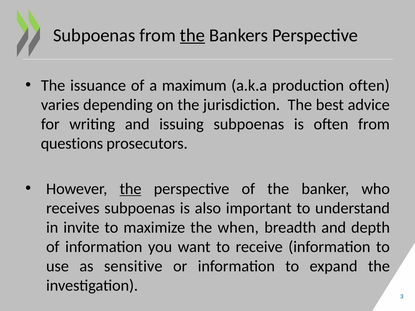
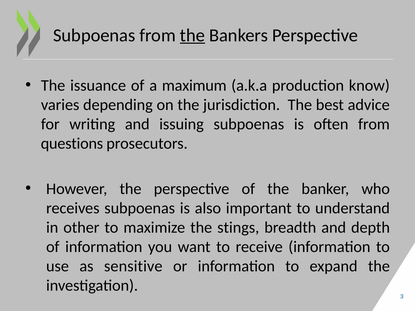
production often: often -> know (369, 86)
the underline: present -> none (131, 189)
invite: invite -> other (81, 228)
when: when -> stings (238, 228)
